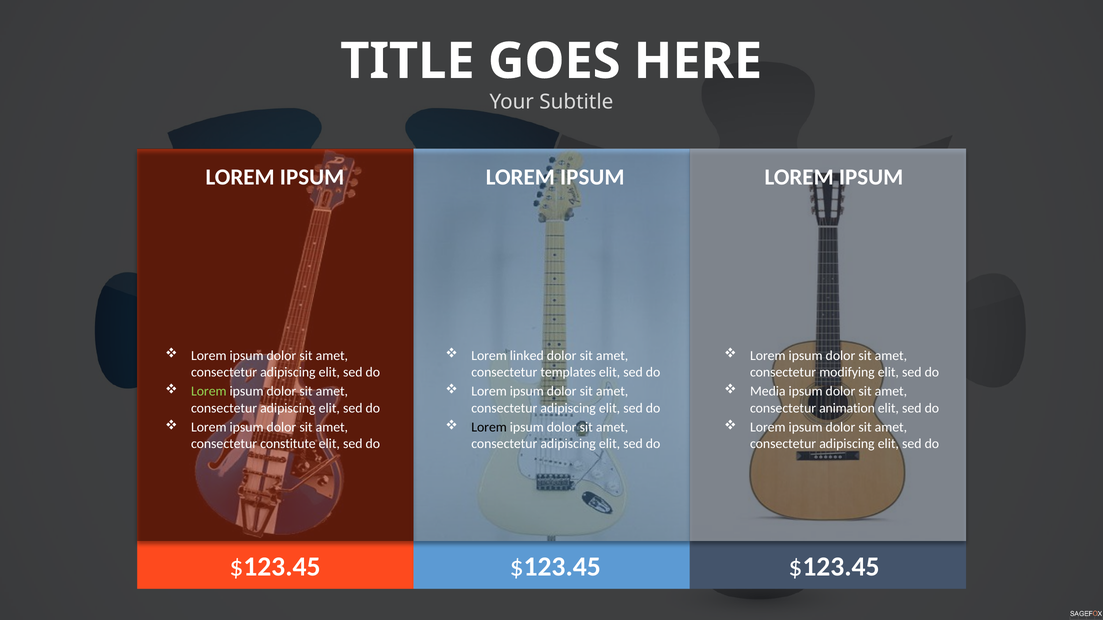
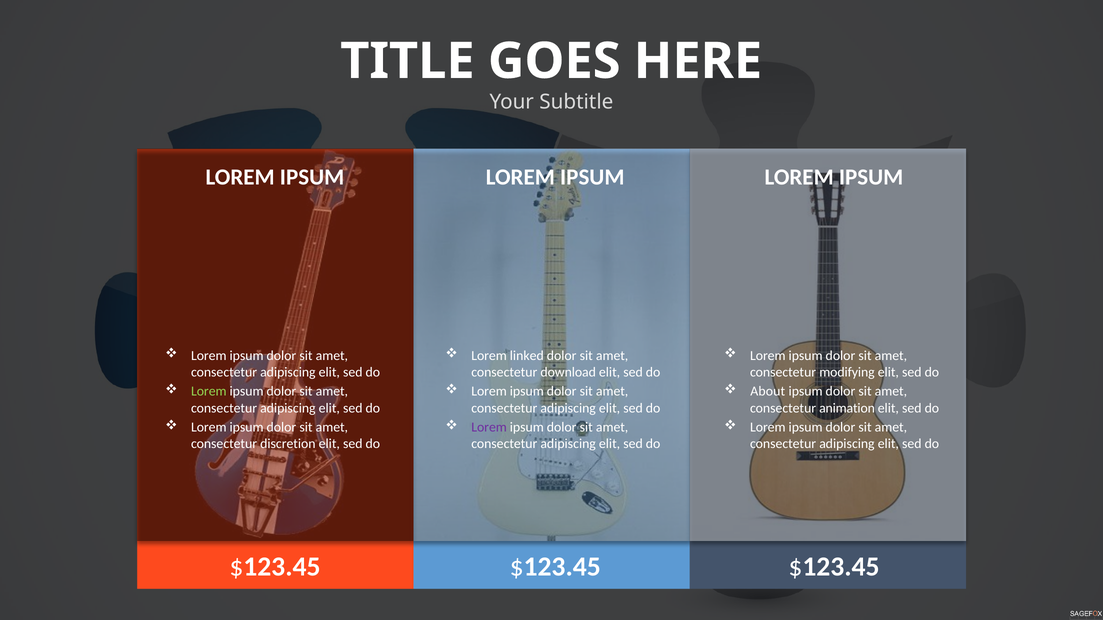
templates: templates -> download (568, 372)
Media: Media -> About (768, 392)
Lorem colour: black -> purple (489, 428)
constitute: constitute -> discretion (288, 444)
